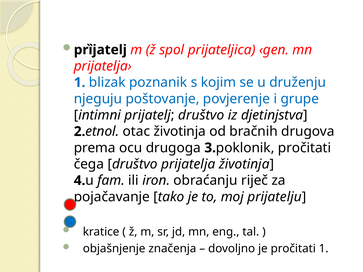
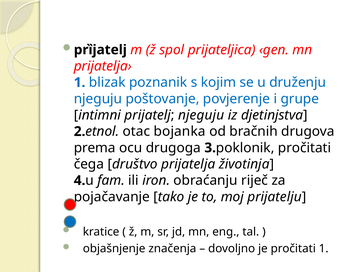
prijatelj društvo: društvo -> njeguju (201, 115)
otac životinja: životinja -> bojanka (180, 132)
